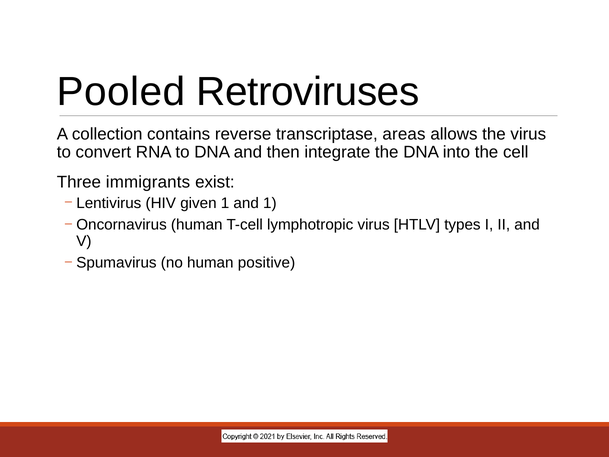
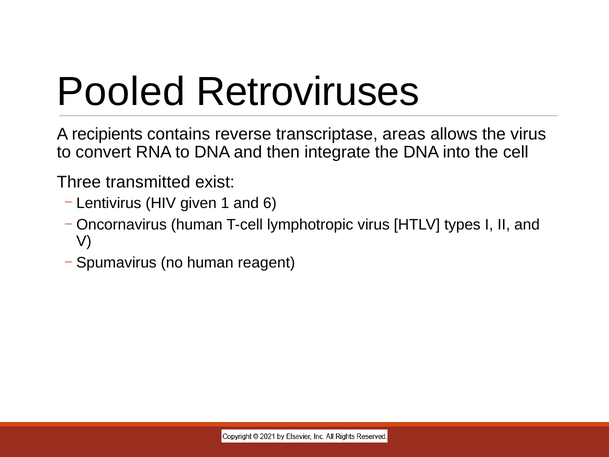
collection: collection -> recipients (107, 134)
immigrants: immigrants -> transmitted (148, 182)
and 1: 1 -> 6 (270, 203)
positive: positive -> reagent (266, 263)
